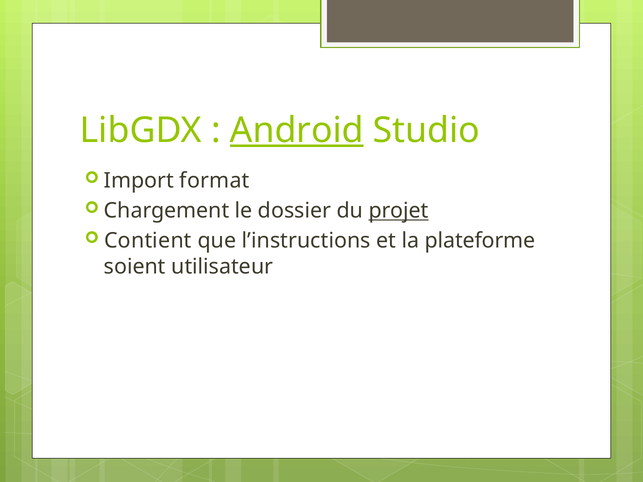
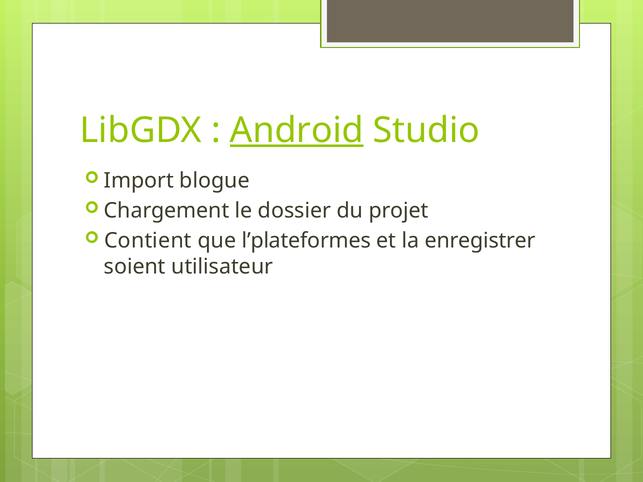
format: format -> blogue (215, 181)
projet underline: present -> none (399, 211)
l’instructions: l’instructions -> l’plateformes (306, 241)
plateforme: plateforme -> enregistrer (480, 241)
